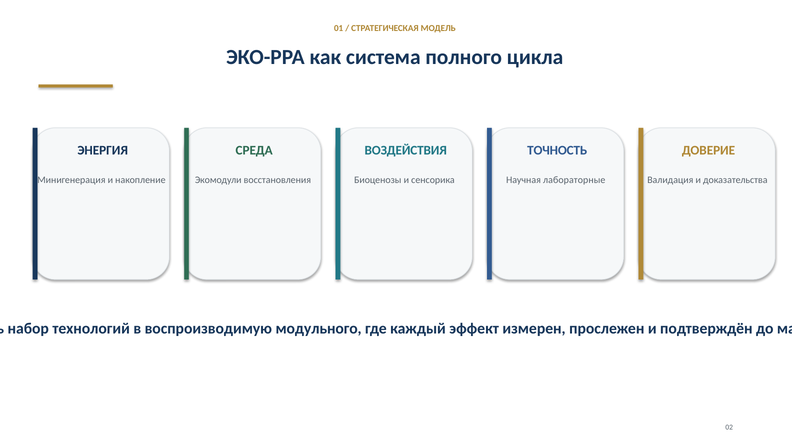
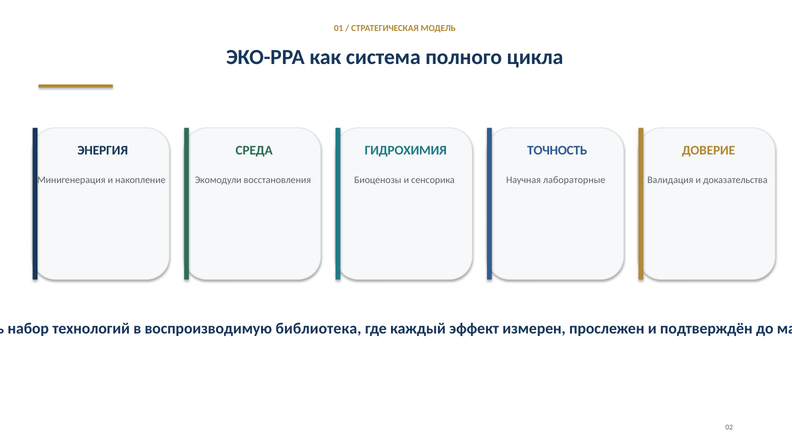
ВОЗДЕЙСТВИЯ: ВОЗДЕЙСТВИЯ -> ГИДРОХИМИЯ (406, 150)
модульного: модульного -> библиотека (318, 328)
